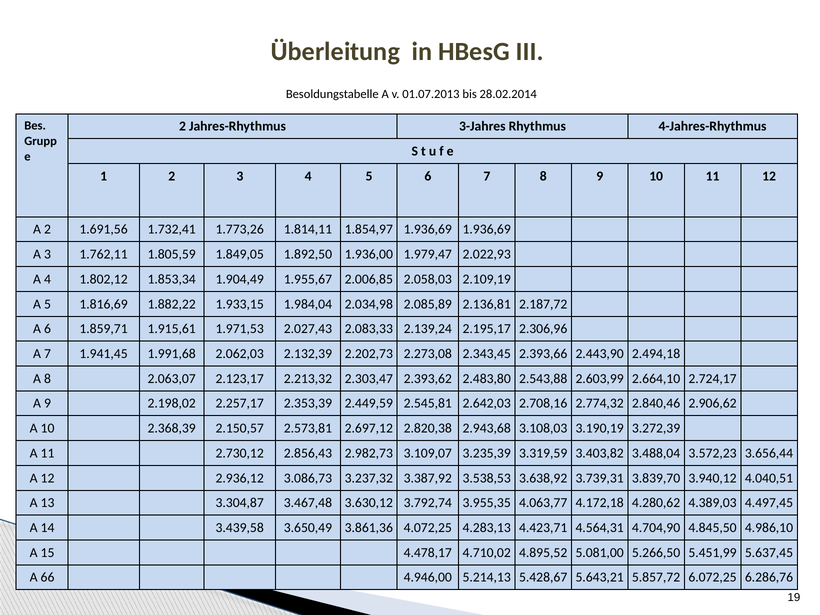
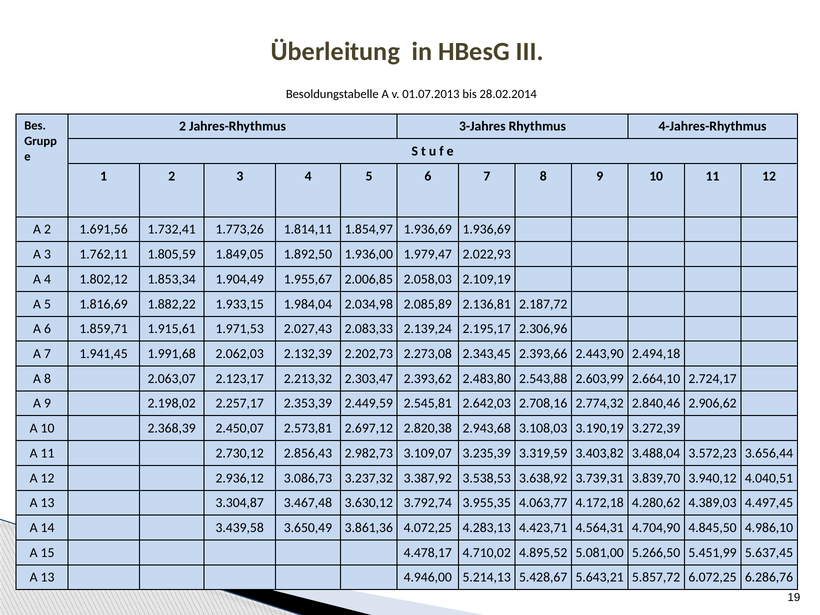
2.150,57: 2.150,57 -> 2.450,07 (240, 428)
66: 66 -> 13 (48, 577)
